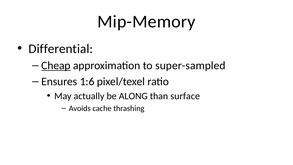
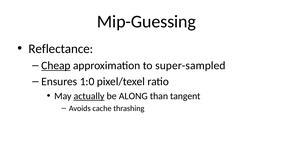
Mip-Memory: Mip-Memory -> Mip-Guessing (146, 22)
Differential: Differential -> Reflectance (61, 49)
1:6: 1:6 -> 1:0 (87, 81)
actually underline: none -> present (89, 96)
surface: surface -> tangent (185, 96)
